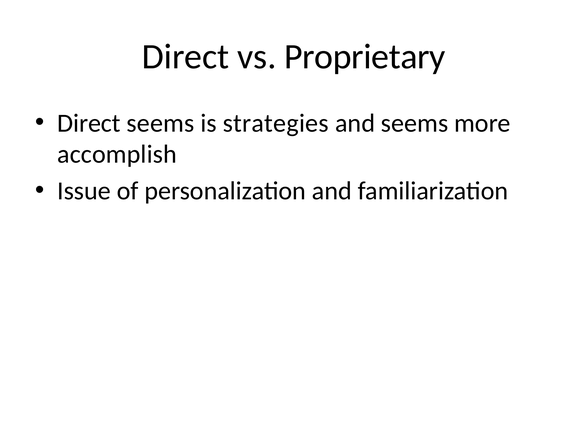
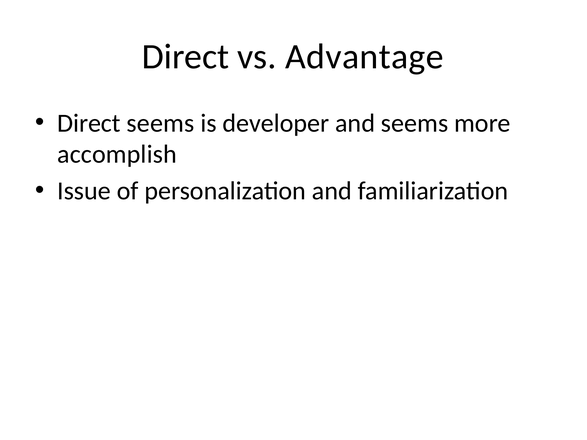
Proprietary: Proprietary -> Advantage (364, 57)
strategies: strategies -> developer (276, 123)
